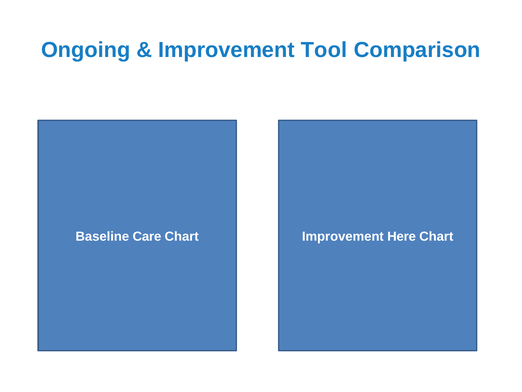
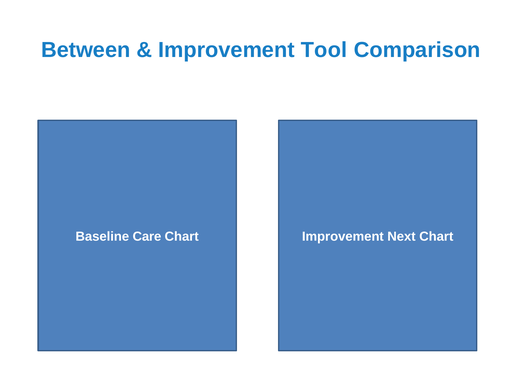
Ongoing: Ongoing -> Between (86, 50)
Here: Here -> Next (402, 236)
